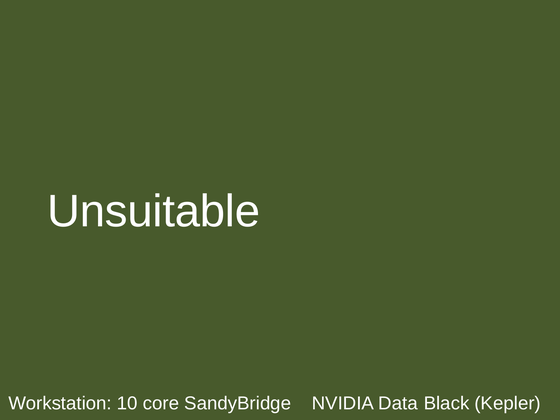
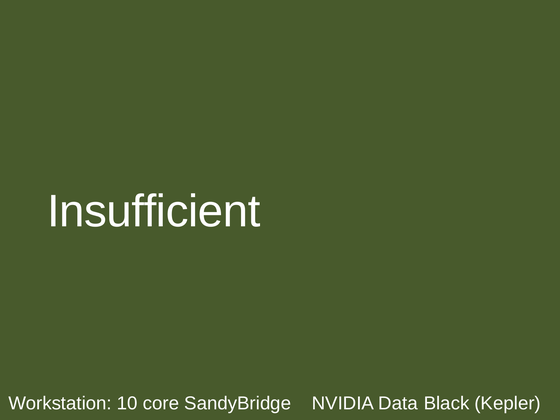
Unsuitable: Unsuitable -> Insufficient (154, 212)
